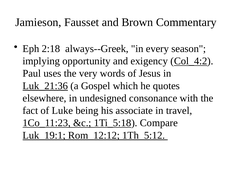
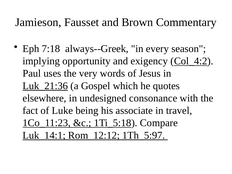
2:18: 2:18 -> 7:18 (51, 49)
Luk_19:1: Luk_19:1 -> Luk_14:1 (44, 135)
1Th_5:12: 1Th_5:12 -> 1Th_5:97 (144, 135)
